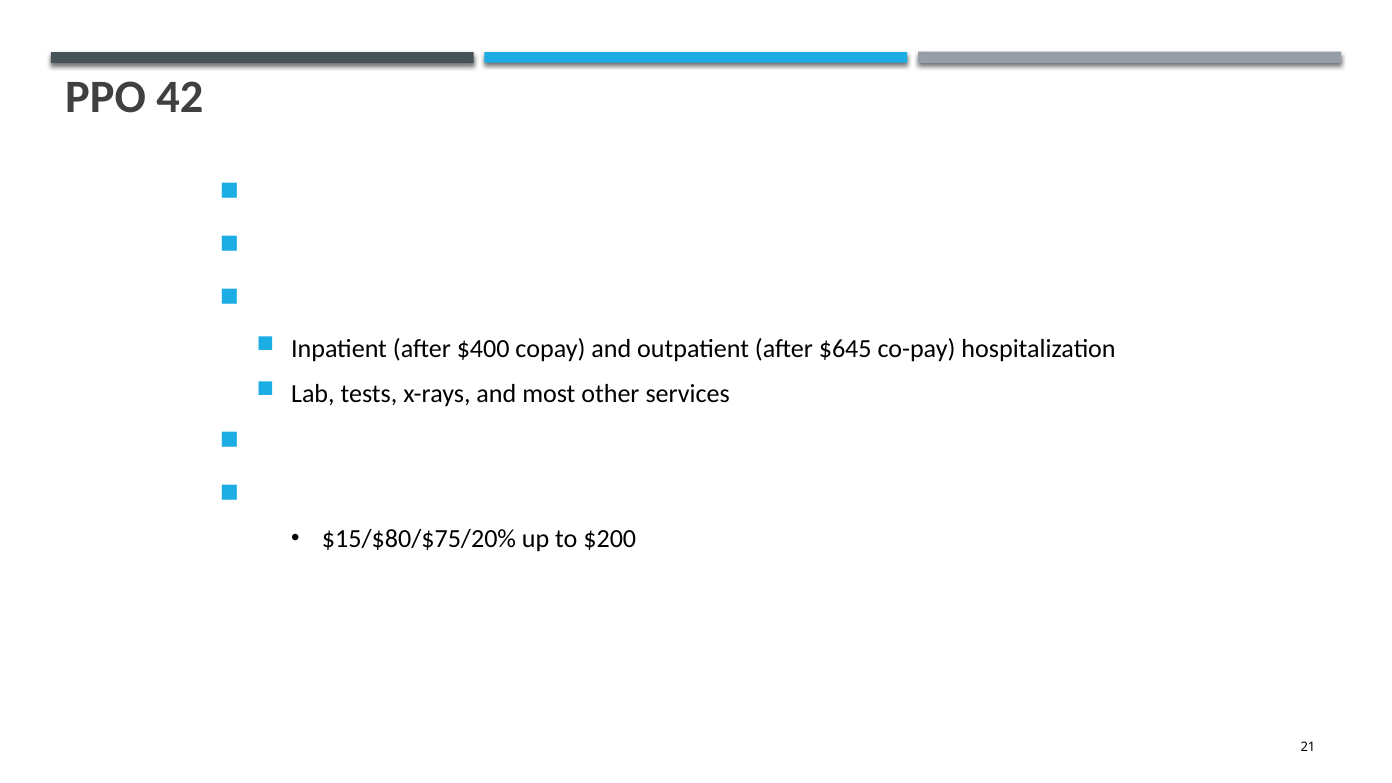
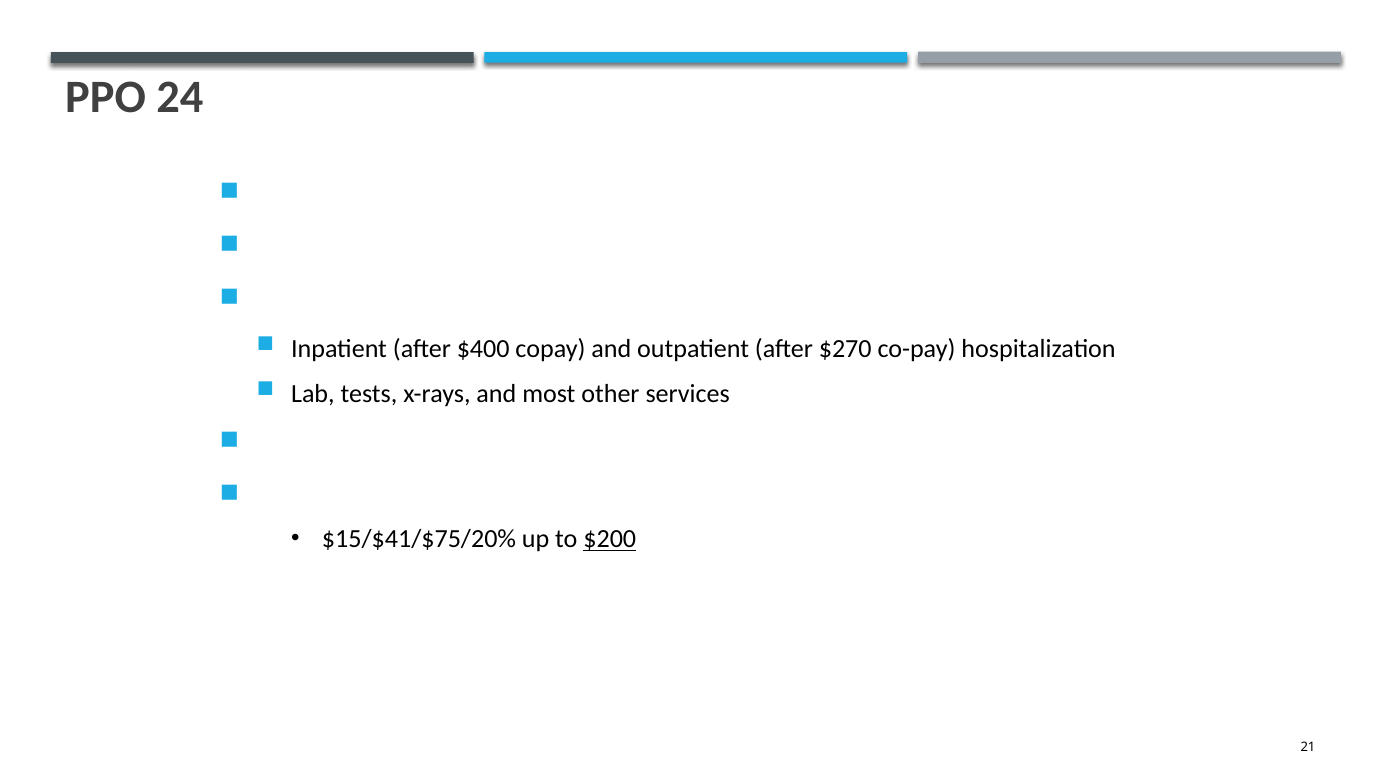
42: 42 -> 24 (180, 98)
$645: $645 -> $270 (845, 348)
$15/$80/$75/20%: $15/$80/$75/20% -> $15/$41/$75/20% (419, 539)
$200 underline: none -> present (610, 539)
